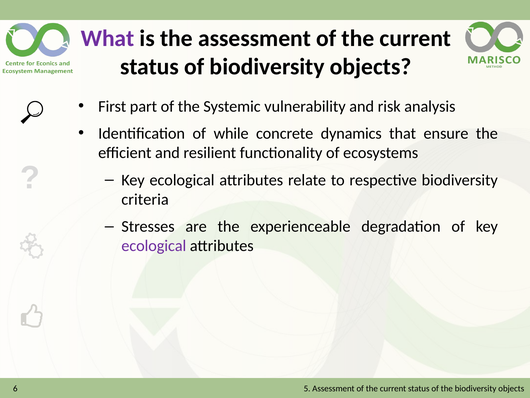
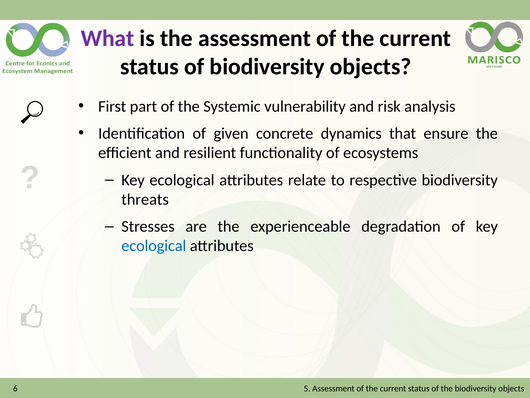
while: while -> given (231, 133)
criteria: criteria -> threats (145, 199)
ecological colour: purple -> blue (154, 246)
